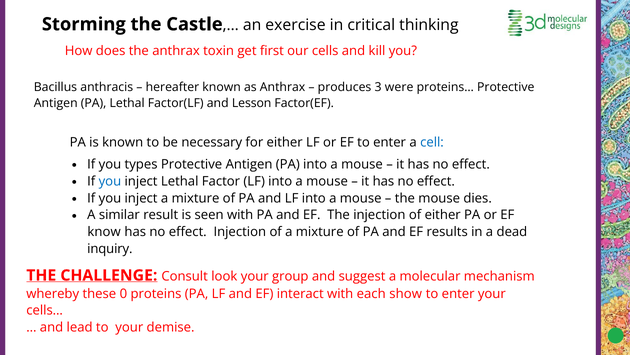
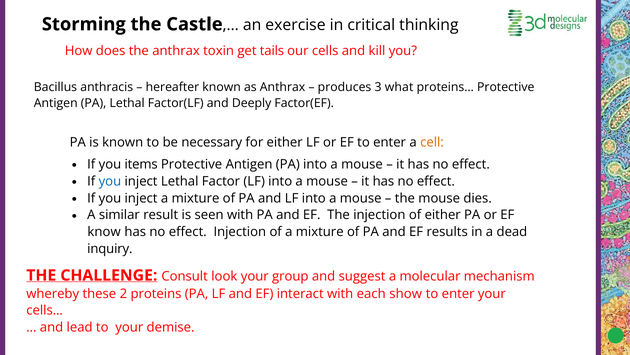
first: first -> tails (272, 51)
were: were -> what (399, 87)
Lesson: Lesson -> Deeply (252, 103)
cell colour: blue -> orange (432, 142)
types: types -> items (141, 164)
these 0: 0 -> 2 (123, 293)
